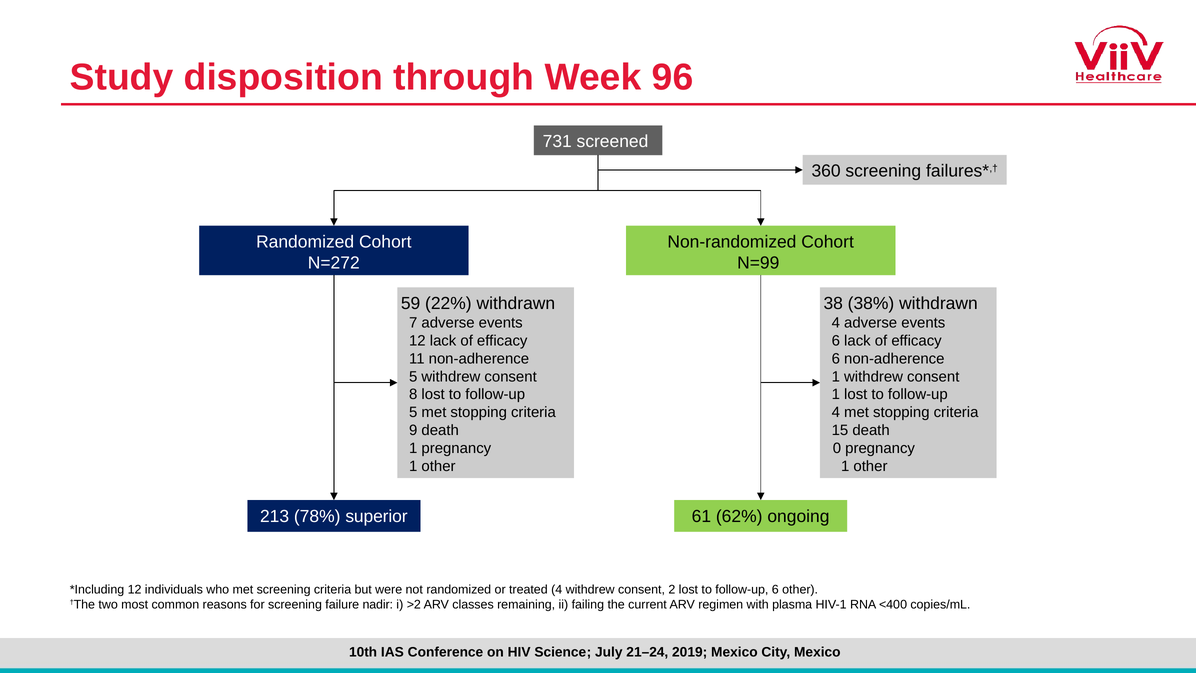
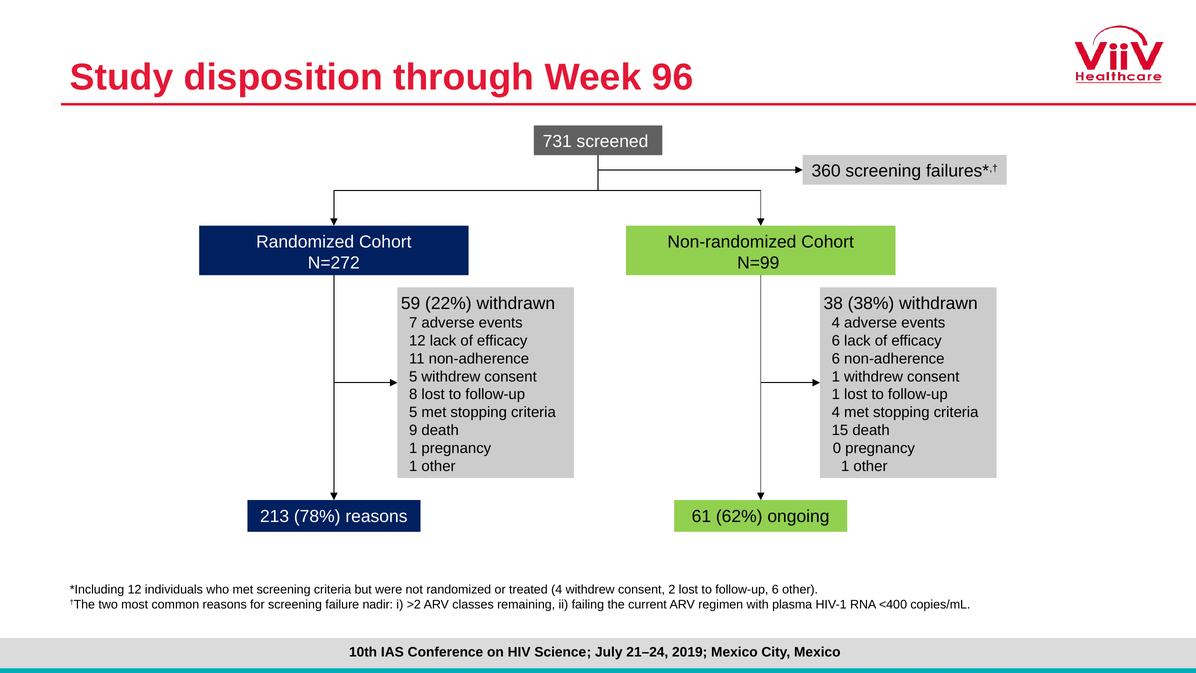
78% superior: superior -> reasons (376, 516)
